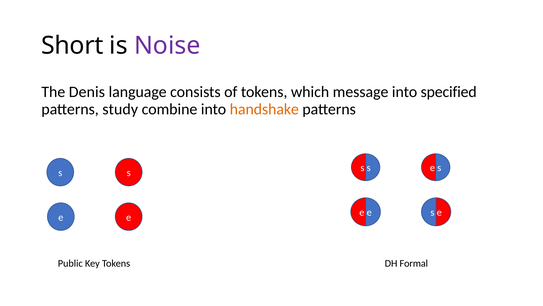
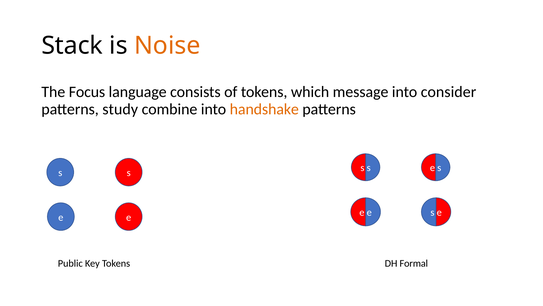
Short: Short -> Stack (72, 46)
Noise colour: purple -> orange (167, 46)
Denis: Denis -> Focus (87, 92)
specified: specified -> consider (449, 92)
